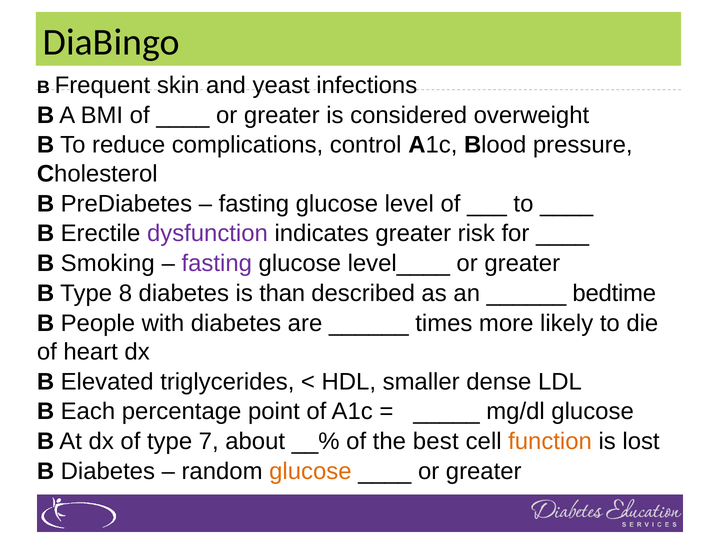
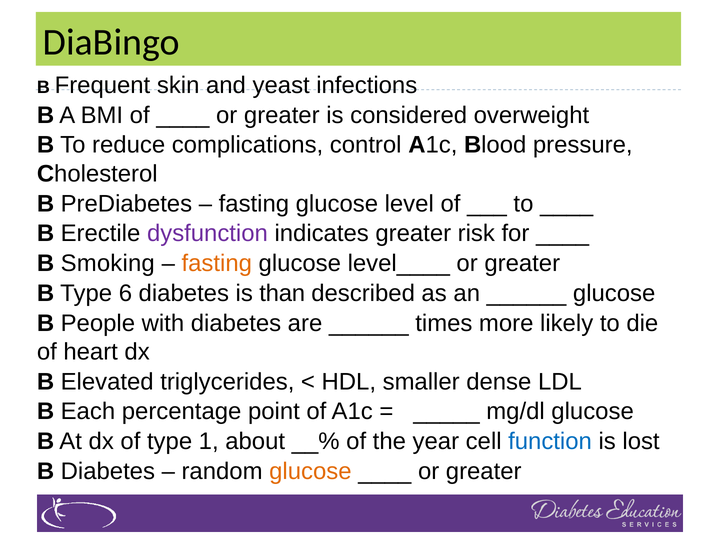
fasting colour: purple -> orange (217, 263)
8: 8 -> 6 (125, 293)
bedtime: bedtime -> glucose (614, 293)
7: 7 -> 1 (209, 441)
best: best -> year (436, 441)
function colour: orange -> blue (550, 441)
